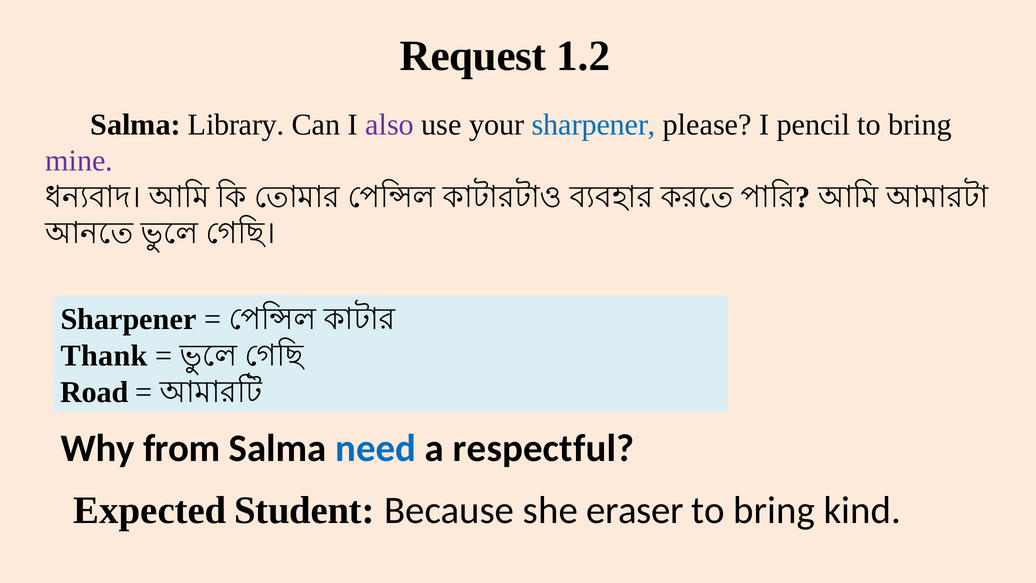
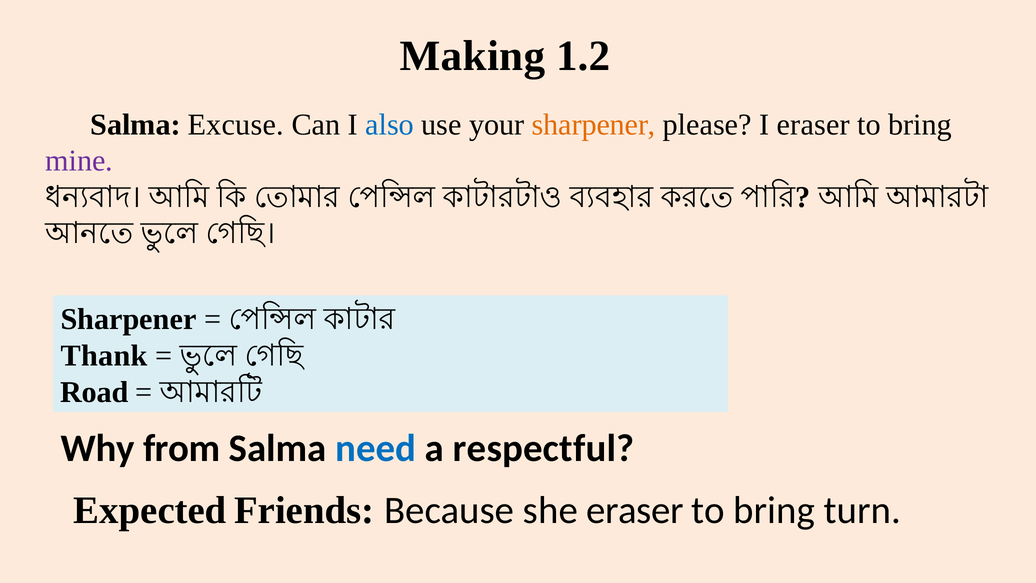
Request: Request -> Making (473, 56)
Library: Library -> Excuse (236, 125)
also colour: purple -> blue (390, 125)
sharpener colour: blue -> orange (594, 125)
I pencil: pencil -> eraser (813, 125)
Student: Student -> Friends (304, 510)
kind: kind -> turn (862, 510)
